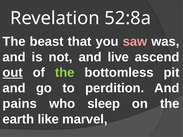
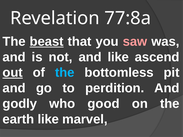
52:8a: 52:8a -> 77:8a (128, 18)
beast underline: none -> present (47, 42)
and live: live -> like (118, 57)
the colour: light green -> light blue (65, 73)
pains: pains -> godly (20, 104)
sleep: sleep -> good (104, 104)
